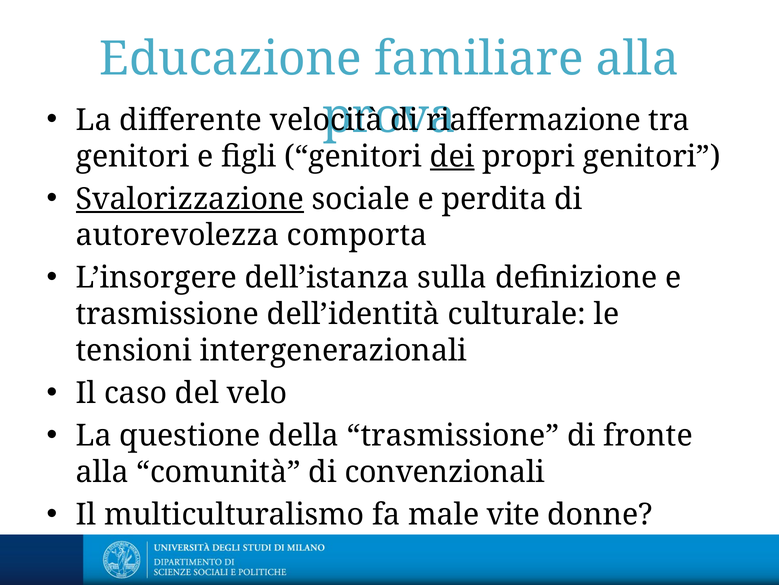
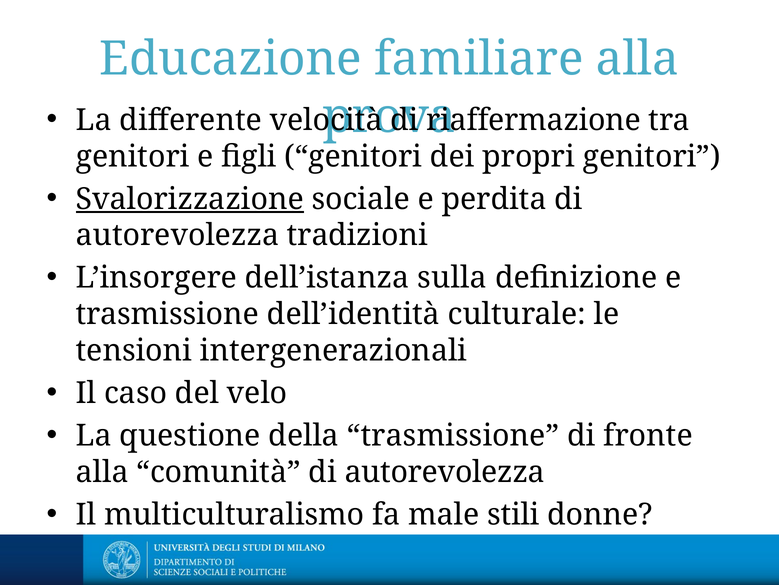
dei underline: present -> none (452, 156)
comporta: comporta -> tradizioni (357, 235)
comunità di convenzionali: convenzionali -> autorevolezza (445, 472)
vite: vite -> stili (513, 514)
